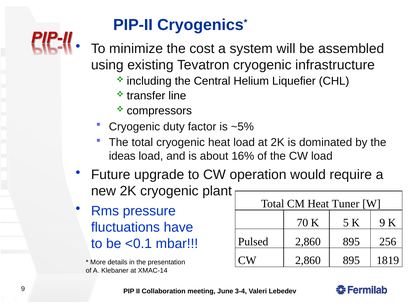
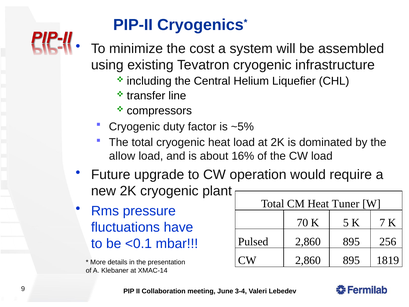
ideas: ideas -> allow (122, 156)
K 9: 9 -> 7 (382, 222)
